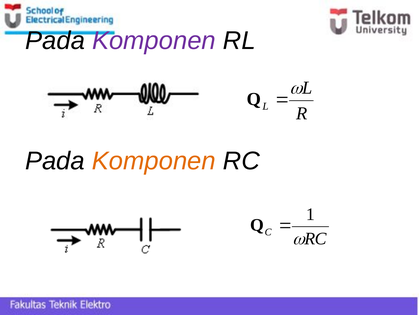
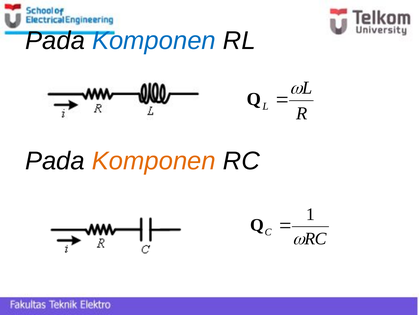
Komponen colour: purple -> blue (154, 41)
